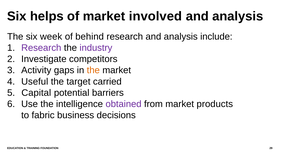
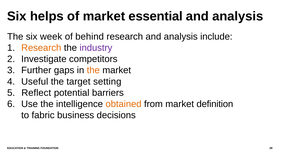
involved: involved -> essential (156, 16)
Research colour: purple -> orange (41, 48)
Activity: Activity -> Further (36, 70)
carried: carried -> setting (107, 82)
Capital: Capital -> Reflect (36, 93)
obtained colour: purple -> orange (124, 104)
products: products -> definition (215, 104)
